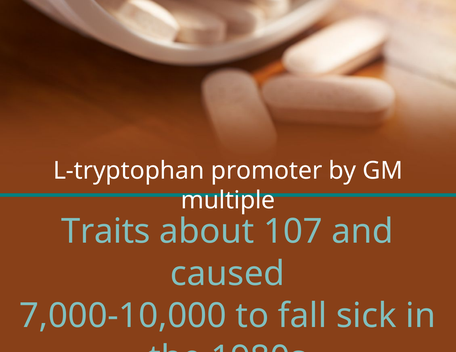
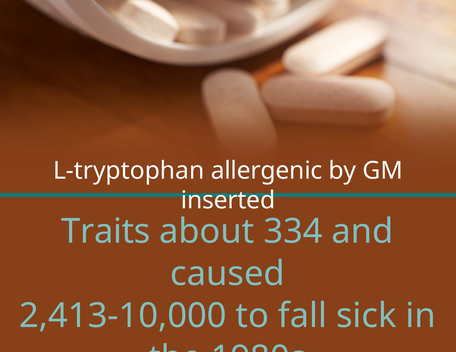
promoter: promoter -> allergenic (267, 171)
multiple: multiple -> inserted (228, 201)
107: 107 -> 334 (293, 232)
7,000-10,000: 7,000-10,000 -> 2,413-10,000 (123, 316)
